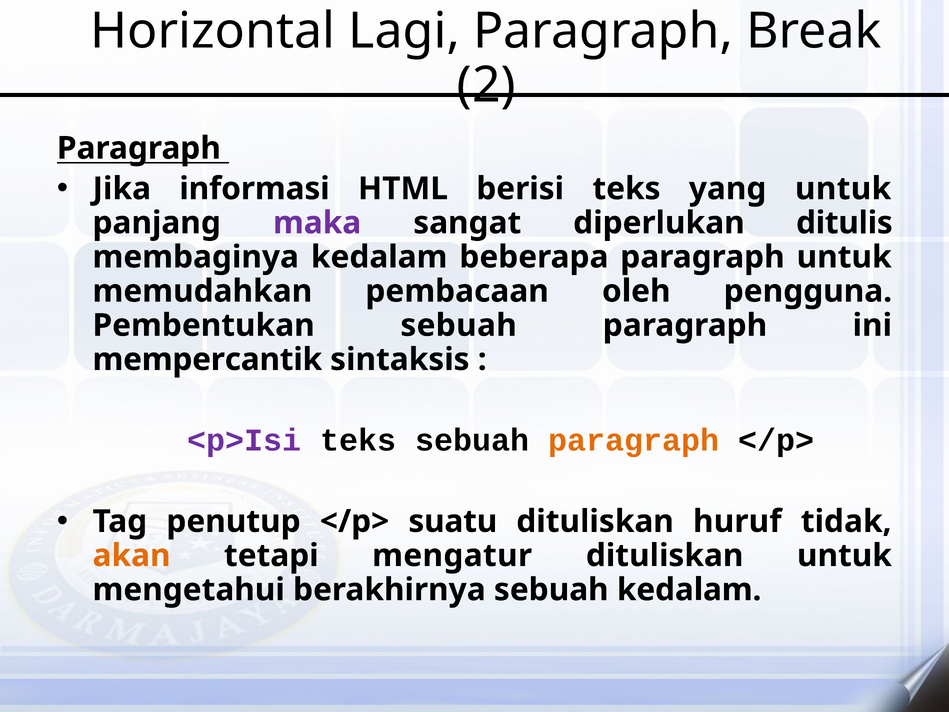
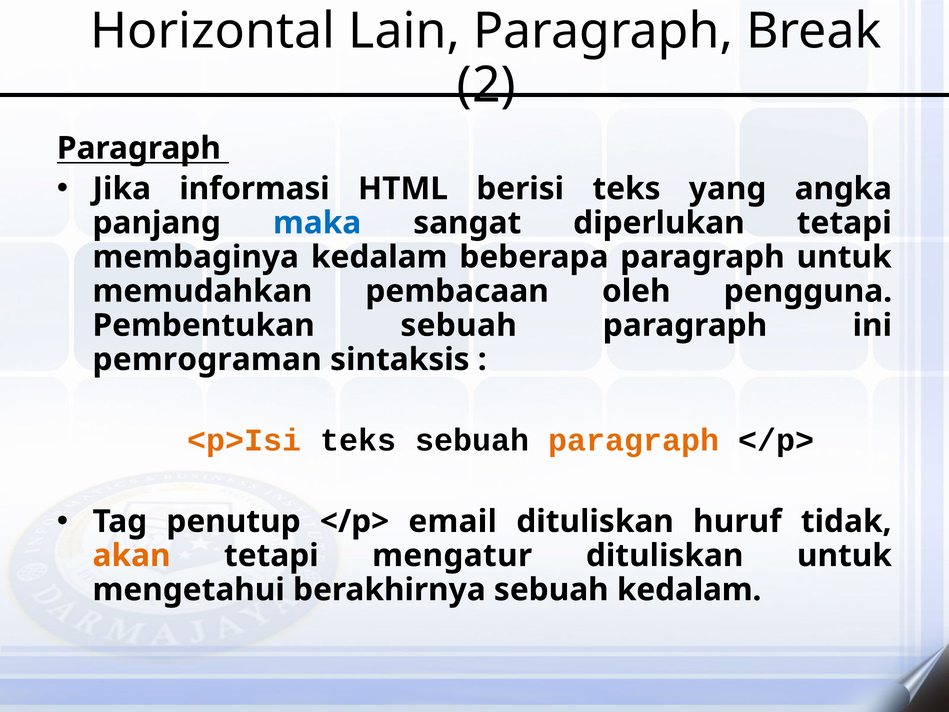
Lagi: Lagi -> Lain (404, 31)
yang untuk: untuk -> angka (843, 189)
maka colour: purple -> blue (317, 223)
diperlukan ditulis: ditulis -> tetapi (844, 223)
mempercantik: mempercantik -> pemrograman (207, 359)
<p>Isi colour: purple -> orange (244, 440)
suatu: suatu -> email (453, 521)
